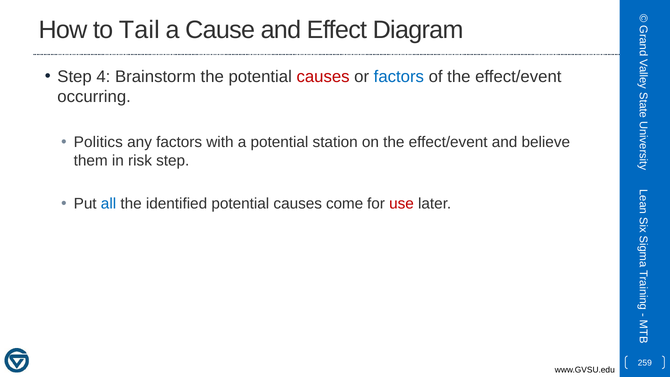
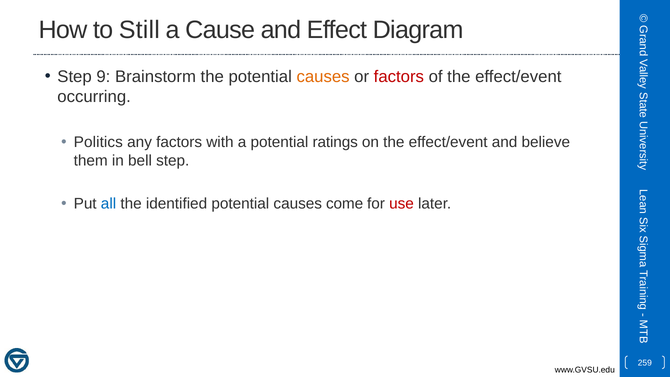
Tail: Tail -> Still (139, 30)
4: 4 -> 9 (103, 77)
causes colour: red -> orange (323, 77)
factors colour: blue -> red (399, 77)
station: station -> ratings (335, 142)
risk: risk -> bell (140, 161)
